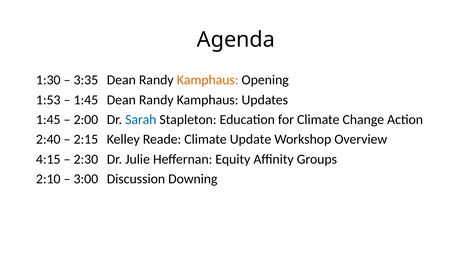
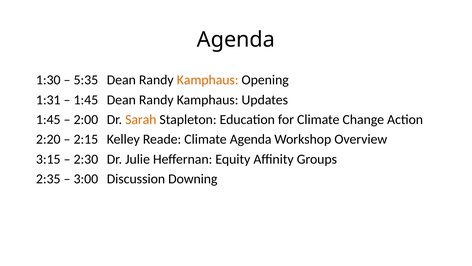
3:35: 3:35 -> 5:35 (86, 80)
1:53: 1:53 -> 1:31 (48, 100)
Sarah colour: blue -> orange (141, 119)
2:40: 2:40 -> 2:20 (48, 139)
Climate Update: Update -> Agenda (251, 139)
4:15: 4:15 -> 3:15 (48, 159)
2:10: 2:10 -> 2:35 (48, 179)
